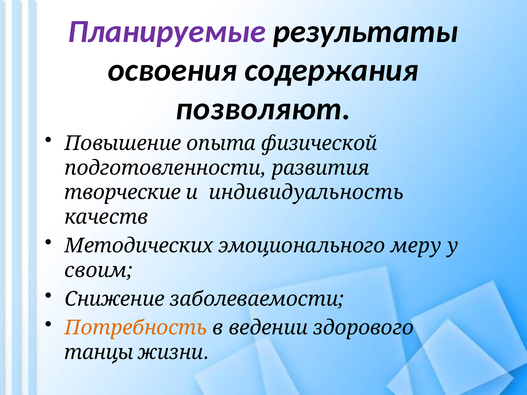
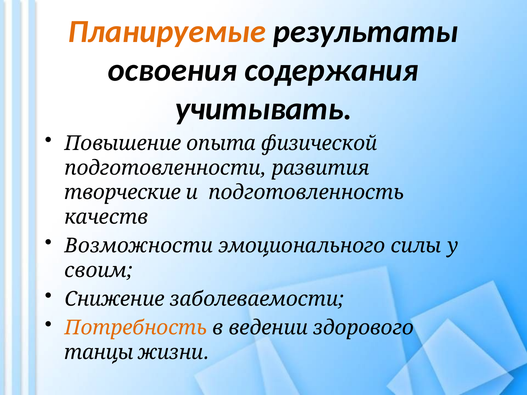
Планируемые colour: purple -> orange (167, 32)
позволяют: позволяют -> учитывать (264, 109)
индивидуальность: индивидуальность -> подготовленность (306, 193)
Методических: Методических -> Возможности (139, 246)
меру: меру -> силы (416, 246)
